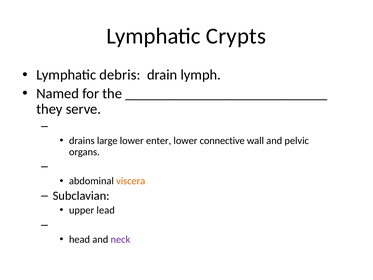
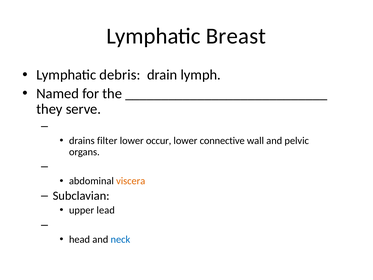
Crypts: Crypts -> Breast (236, 36)
large: large -> filter (107, 140)
enter: enter -> occur (159, 140)
neck colour: purple -> blue (120, 239)
